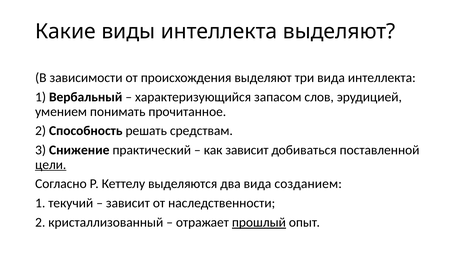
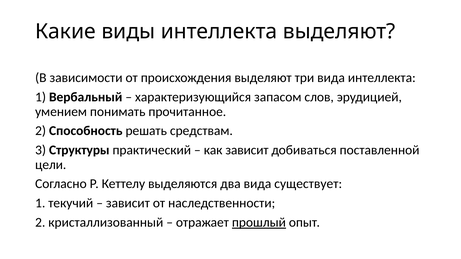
Снижение: Снижение -> Структуры (79, 150)
цели underline: present -> none (51, 165)
созданием: созданием -> существует (308, 184)
